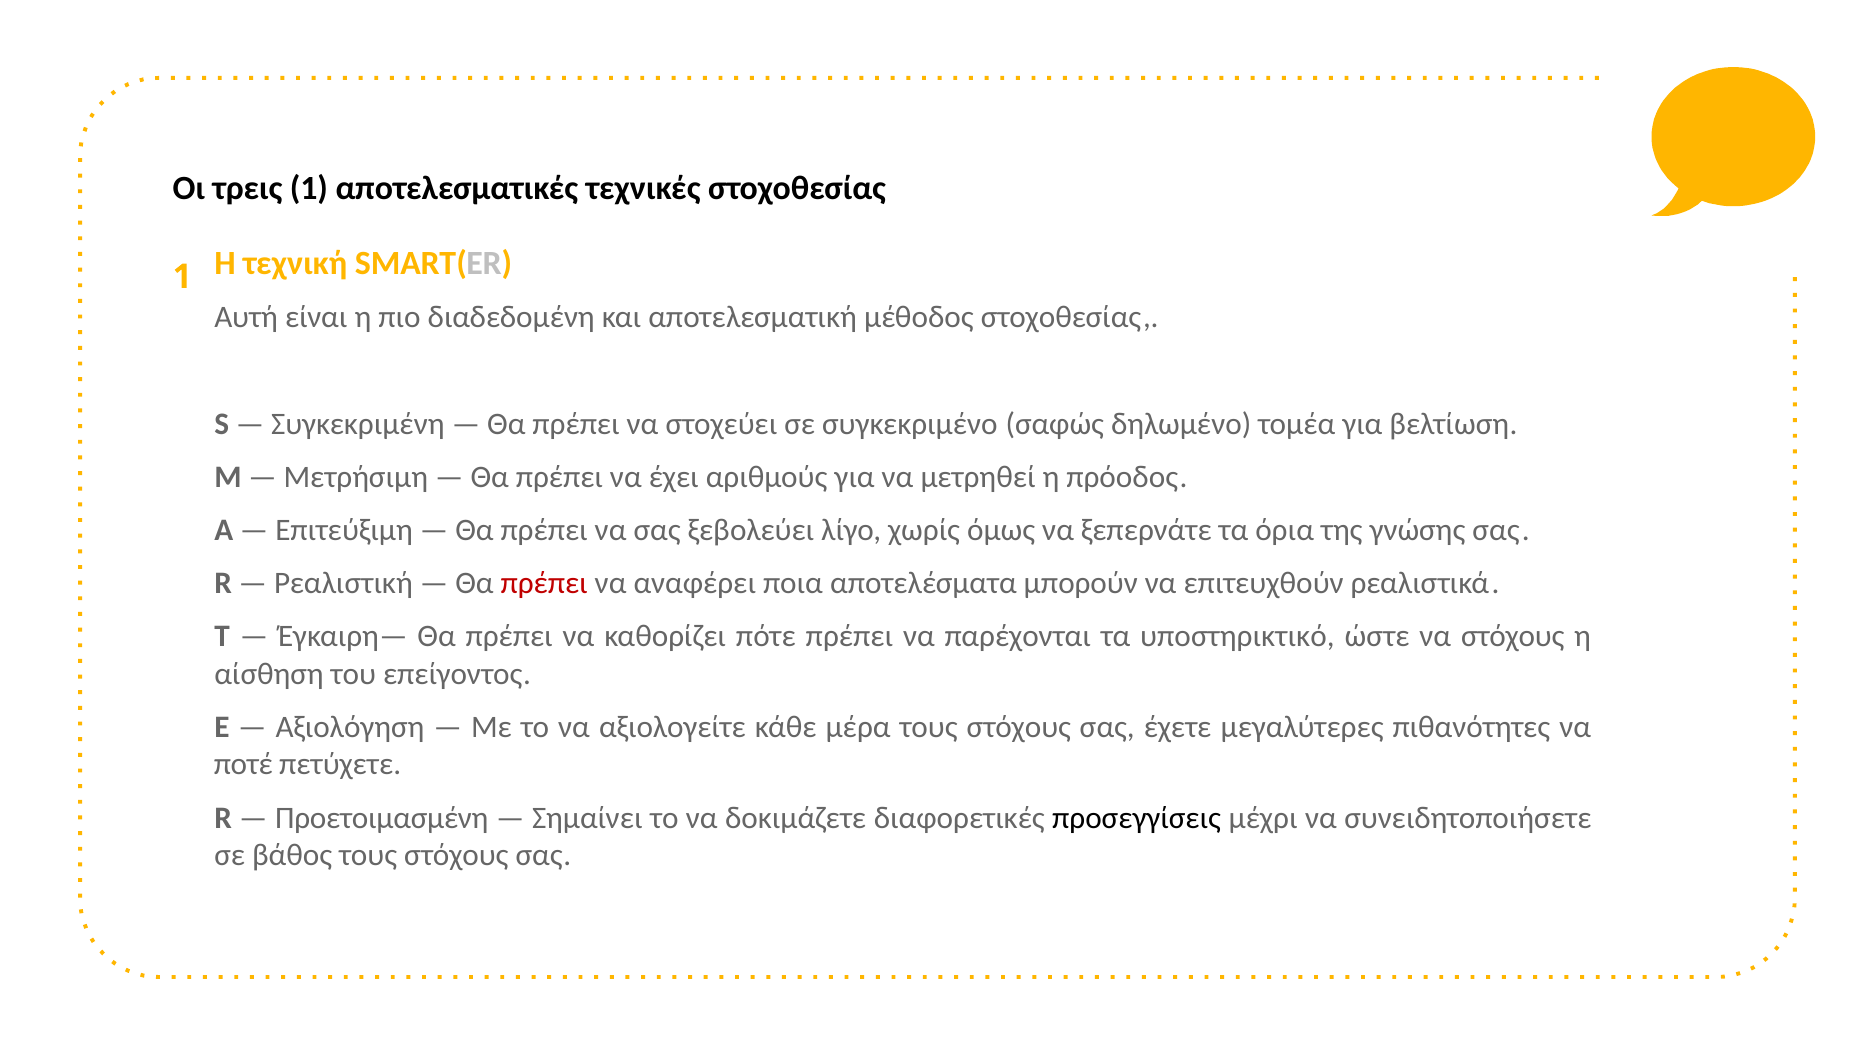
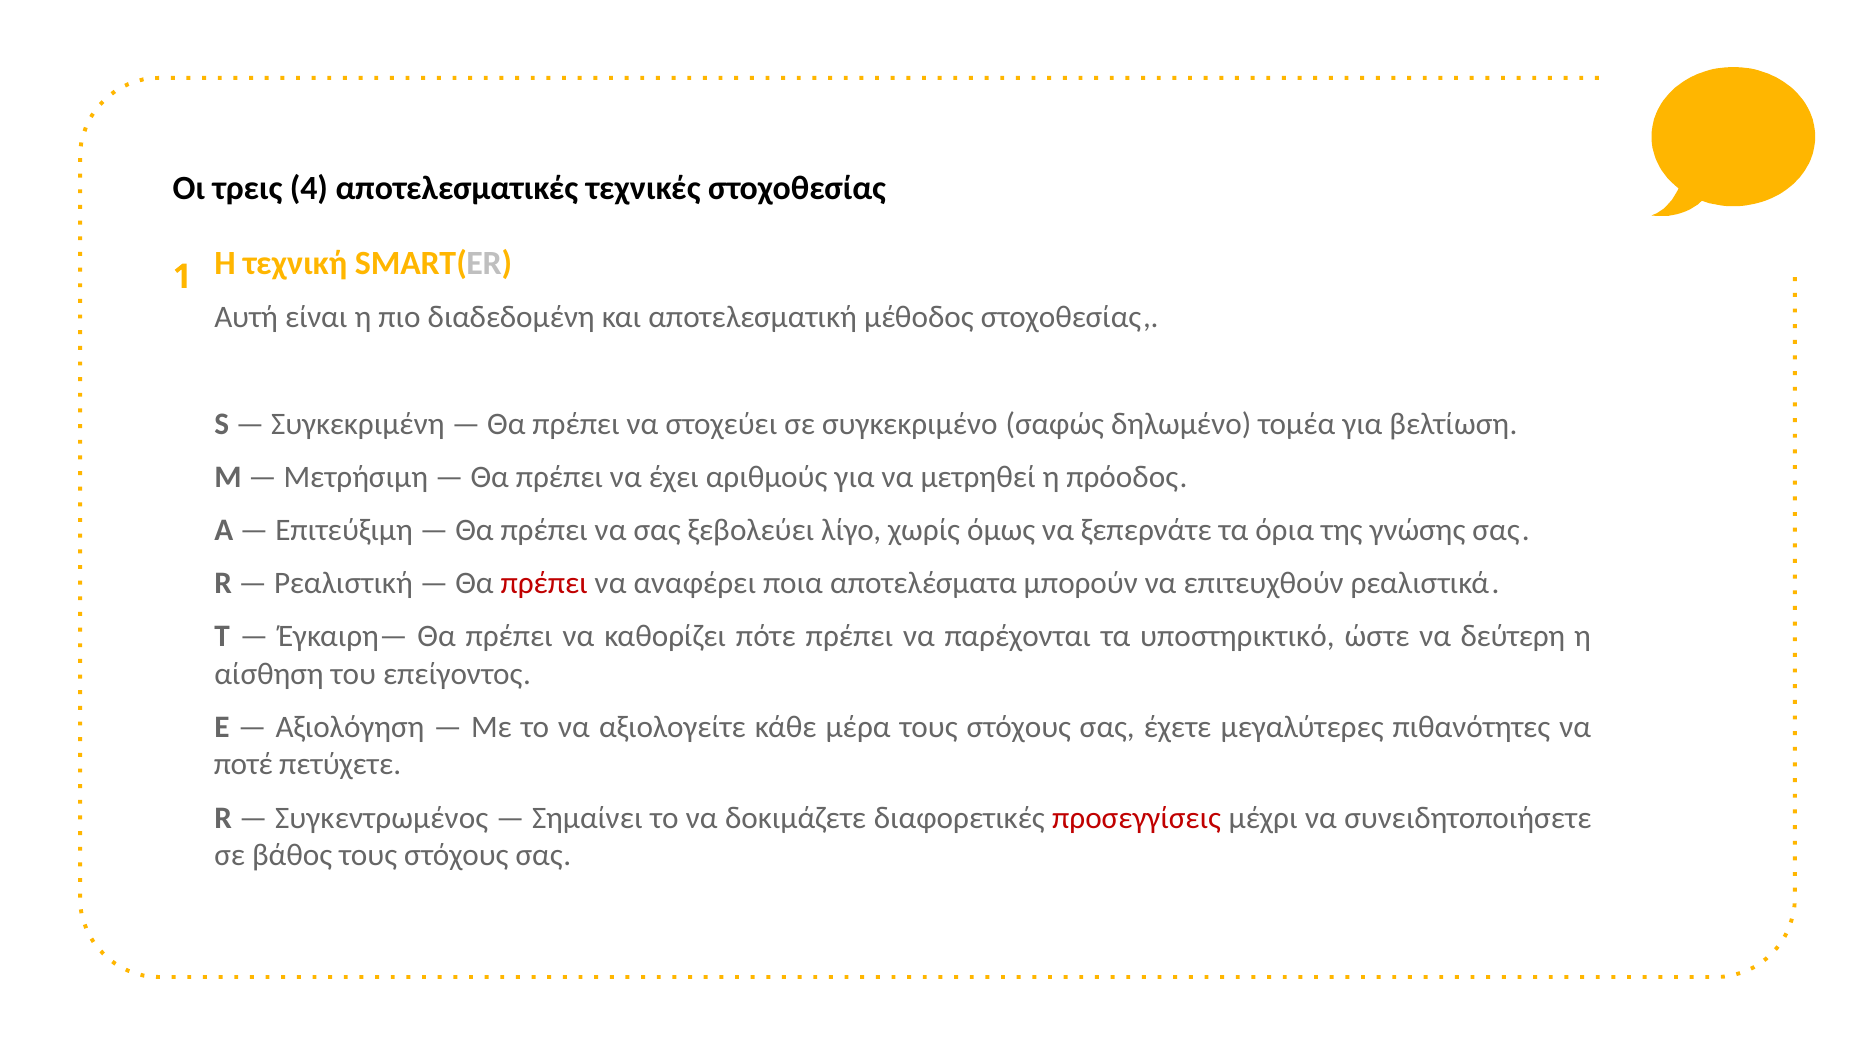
τρεις 1: 1 -> 4 (309, 188)
να στόχους: στόχους -> δεύτερη (1513, 636)
Προετοιμασμένη: Προετοιμασμένη -> Συγκεντρωμένος (382, 818)
προσεγγίσεις colour: black -> red (1137, 818)
